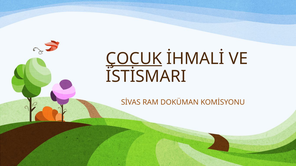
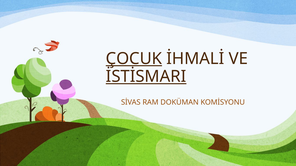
İSTİSMARI underline: none -> present (146, 77)
